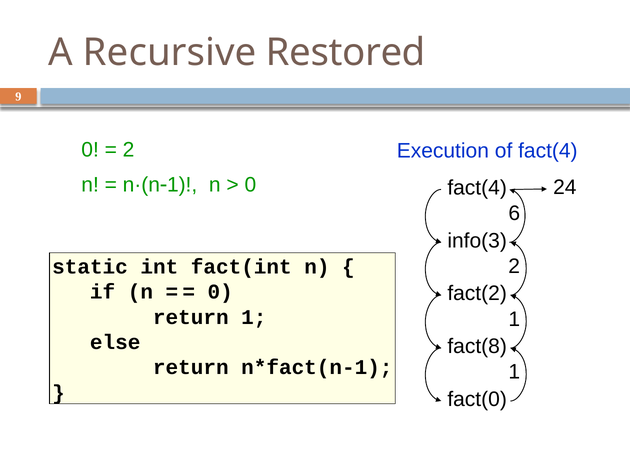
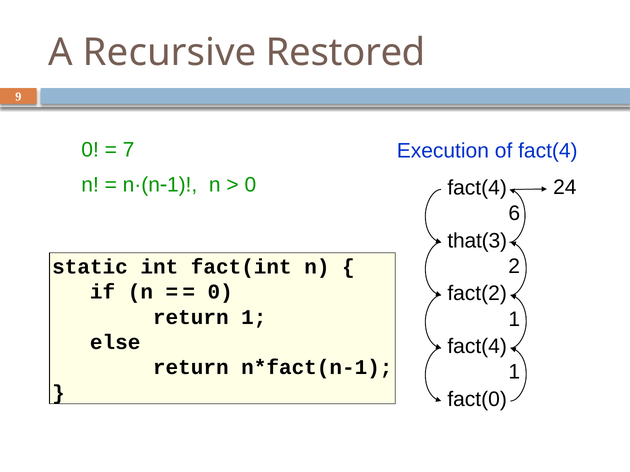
2: 2 -> 7 (129, 150)
info(3: info(3 -> that(3 (477, 241)
fact(8: fact(8 -> fact(4 (477, 347)
